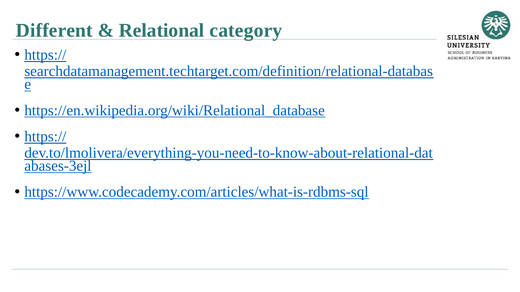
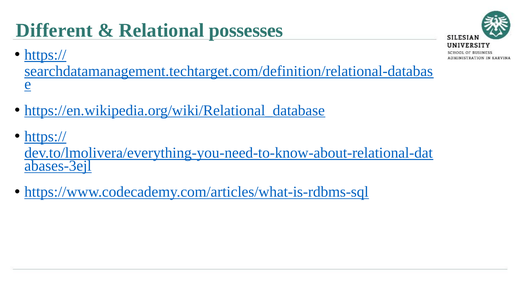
category: category -> possesses (246, 30)
